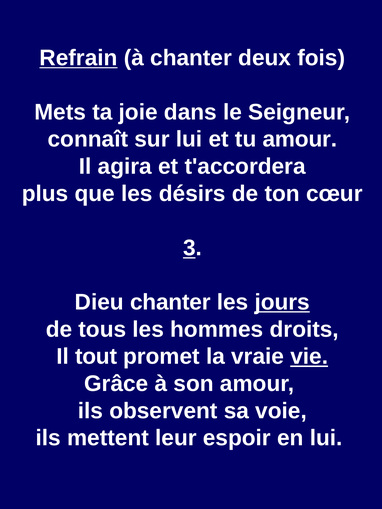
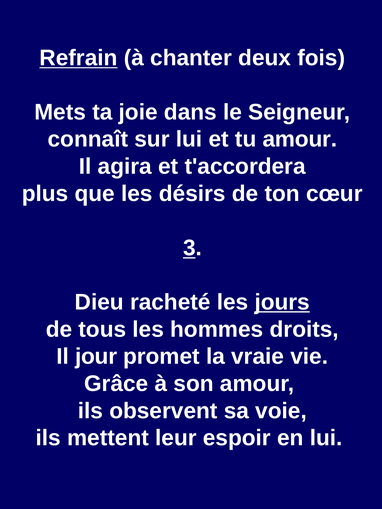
Dieu chanter: chanter -> racheté (170, 302)
tout: tout -> jour (96, 357)
vie underline: present -> none (309, 357)
